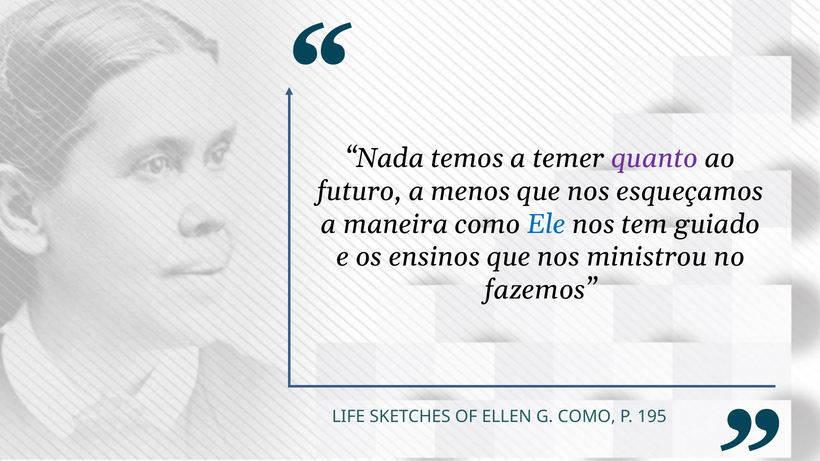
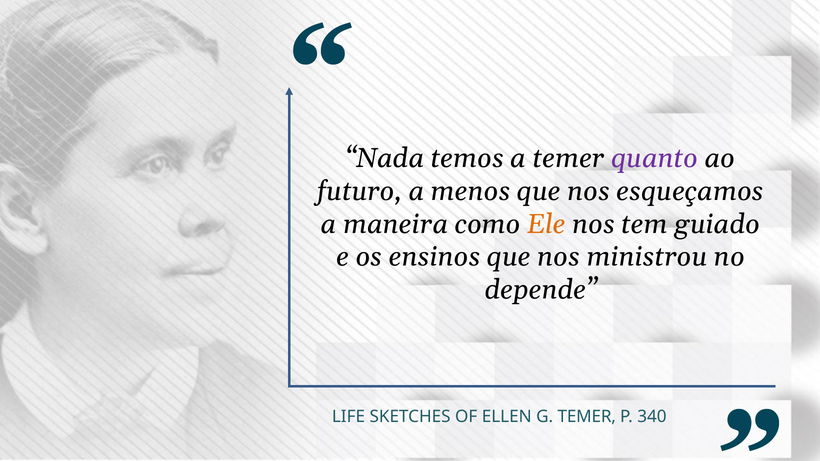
Ele colour: blue -> orange (546, 224)
fazemos: fazemos -> depende (541, 290)
G COMO: COMO -> TEMER (587, 417)
195: 195 -> 340 (652, 417)
